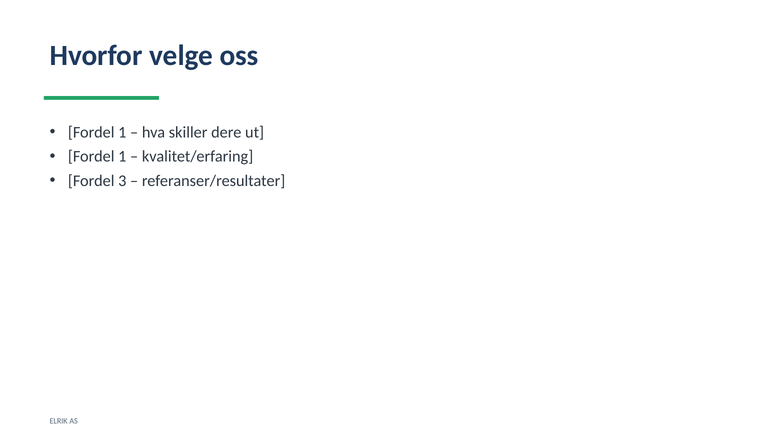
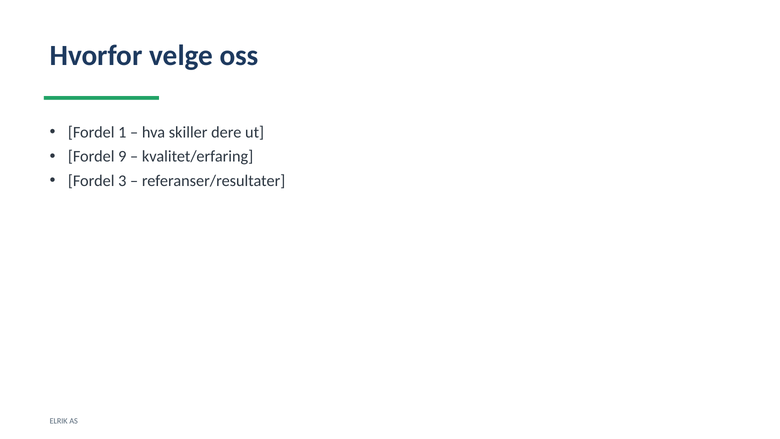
1: 1 -> 9 (122, 156)
